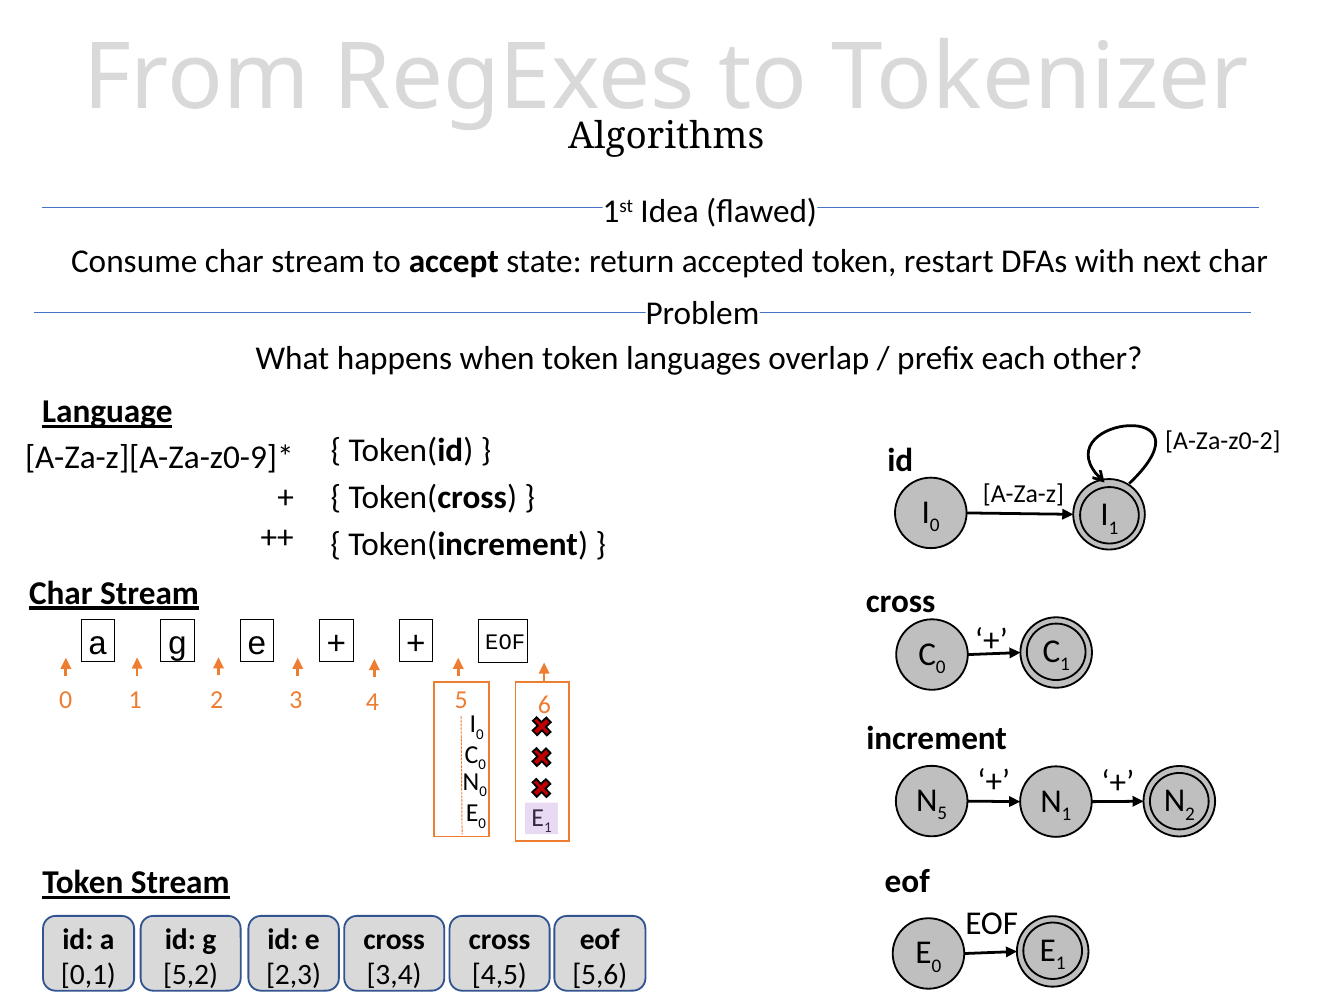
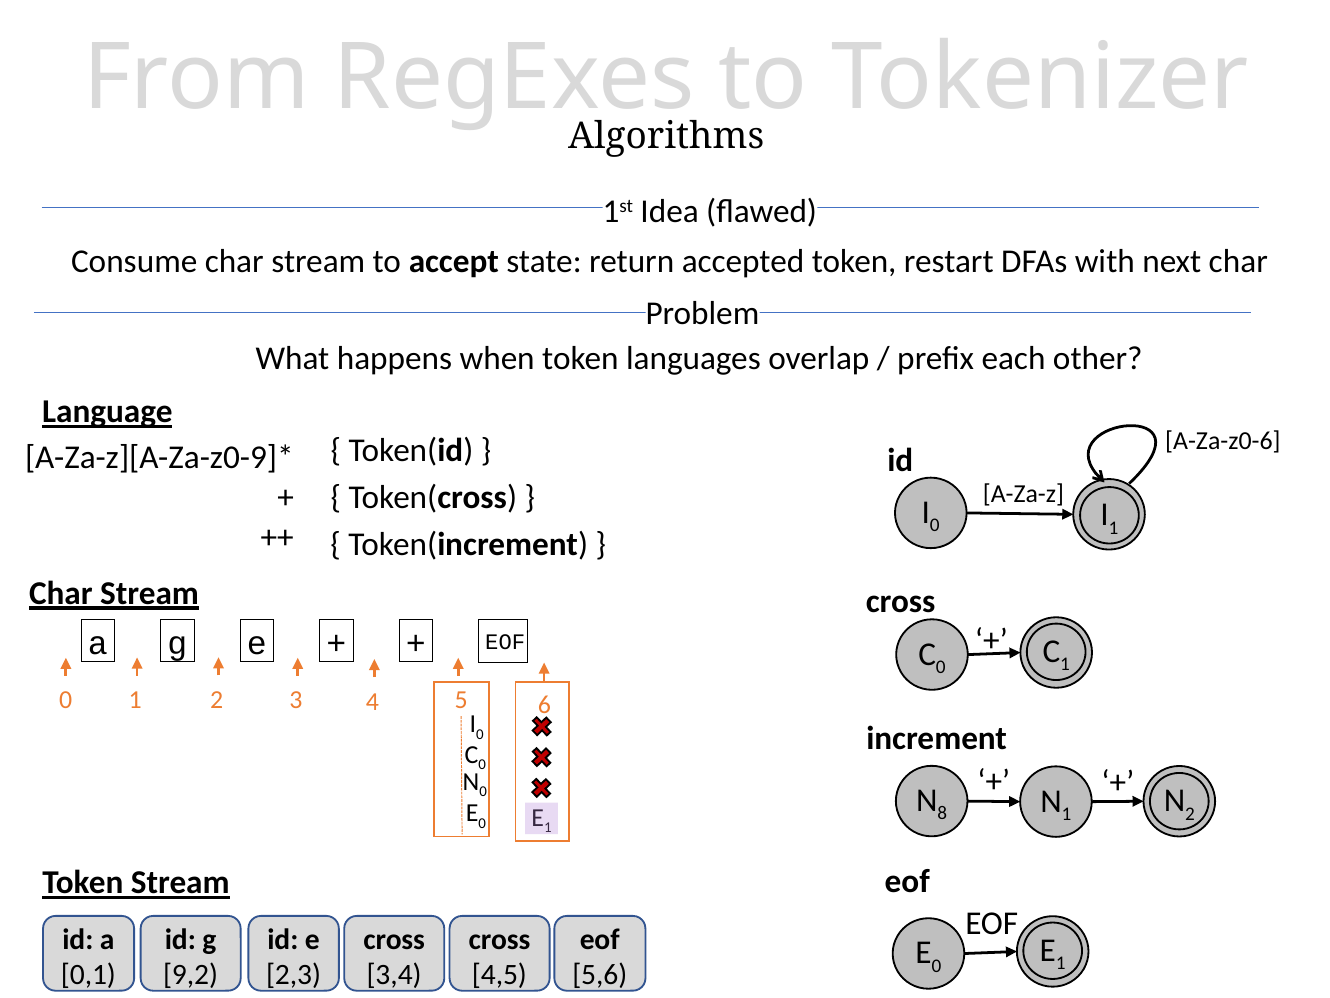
A-Za-z0-2: A-Za-z0-2 -> A-Za-z0-6 (1223, 441)
5: 5 -> 8 (942, 813)
5,2: 5,2 -> 9,2 (191, 974)
